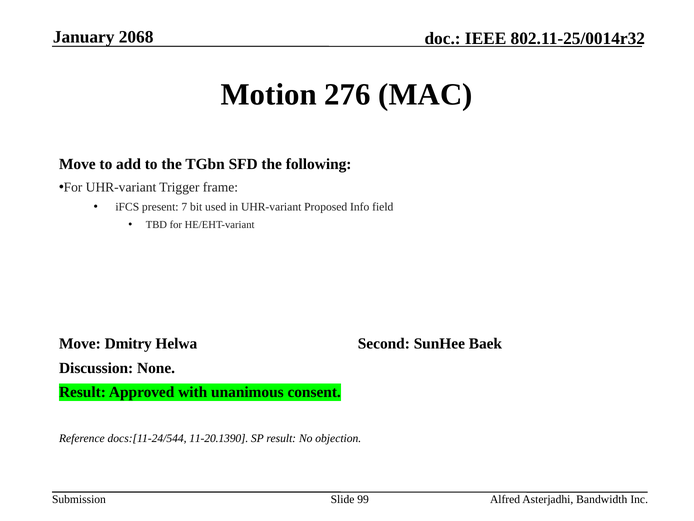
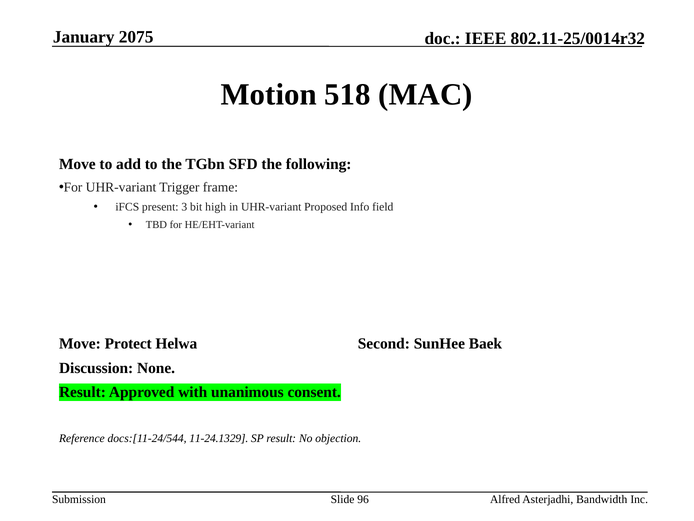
2068: 2068 -> 2075 (136, 37)
276: 276 -> 518 (348, 95)
7: 7 -> 3 (184, 207)
used: used -> high (216, 207)
Dmitry: Dmitry -> Protect (128, 343)
11-20.1390: 11-20.1390 -> 11-24.1329 (219, 438)
99: 99 -> 96 (363, 499)
